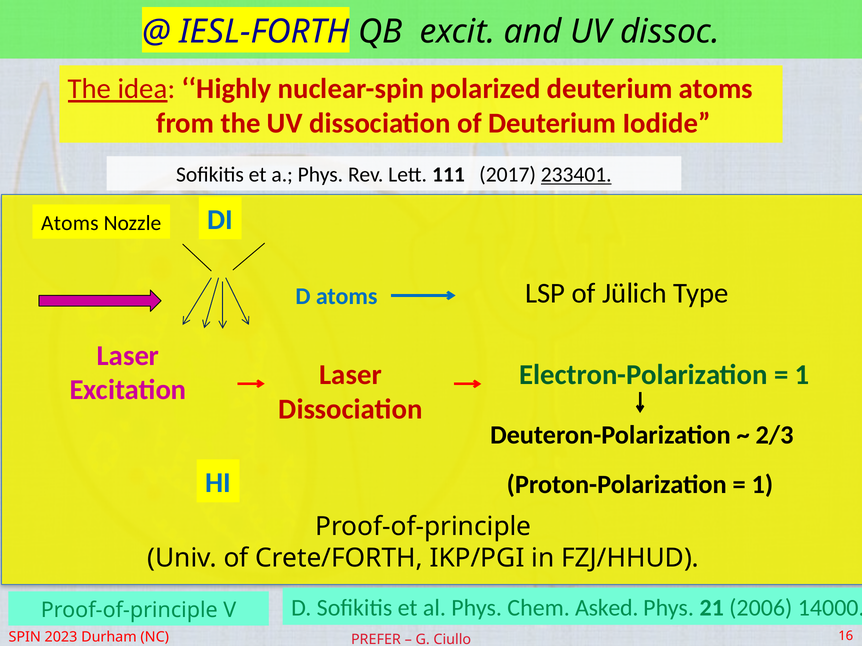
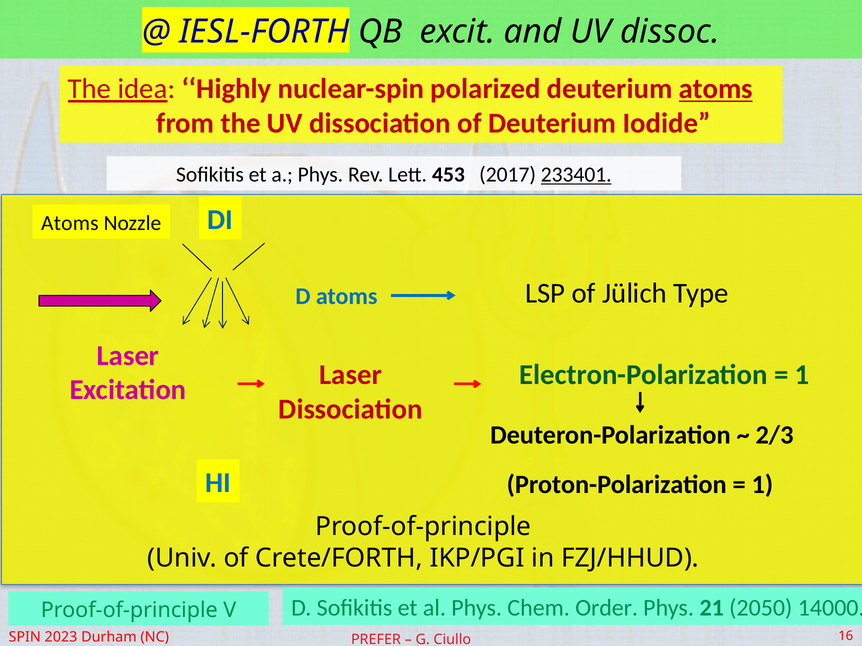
atoms underline: none -> present (716, 89)
111: 111 -> 453 (448, 175)
Asked: Asked -> Order (607, 608)
2006: 2006 -> 2050 (761, 608)
